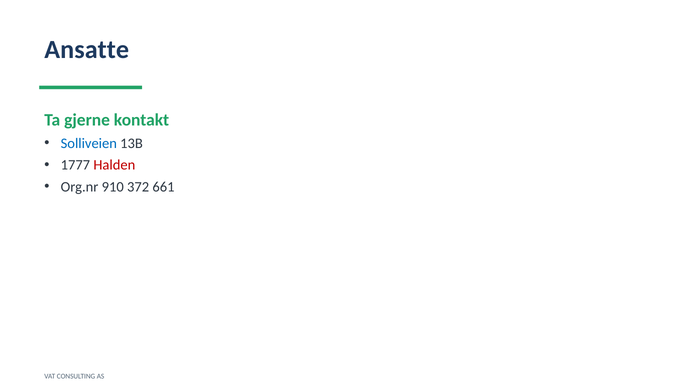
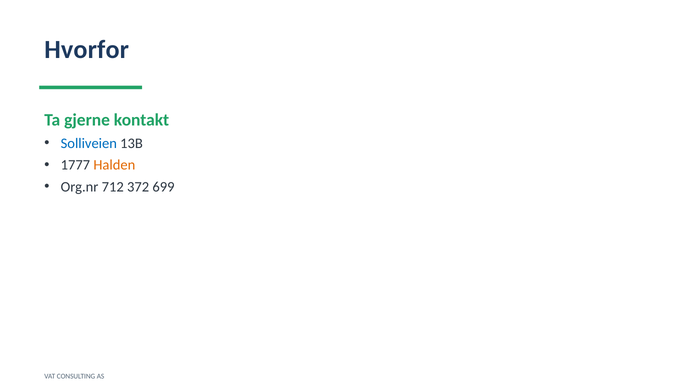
Ansatte: Ansatte -> Hvorfor (87, 50)
Halden colour: red -> orange (114, 165)
910: 910 -> 712 (113, 187)
661: 661 -> 699 (163, 187)
